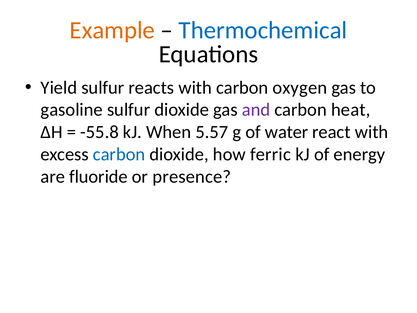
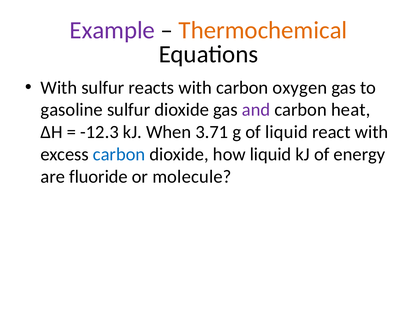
Example colour: orange -> purple (112, 30)
Thermochemical colour: blue -> orange (263, 30)
Yield: Yield -> With (59, 87)
-55.8: -55.8 -> -12.3 (99, 132)
5.57: 5.57 -> 3.71 (212, 132)
of water: water -> liquid (286, 132)
how ferric: ferric -> liquid (271, 154)
presence: presence -> molecule (192, 176)
